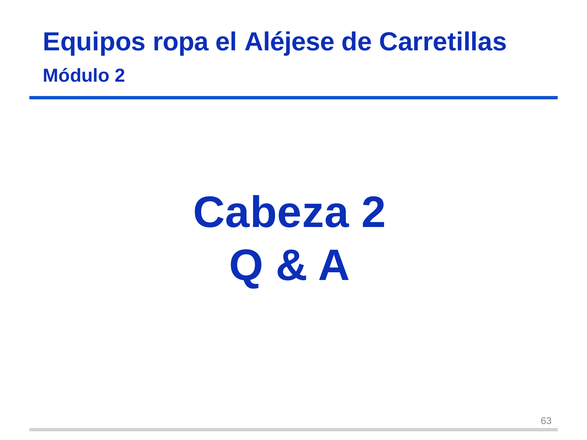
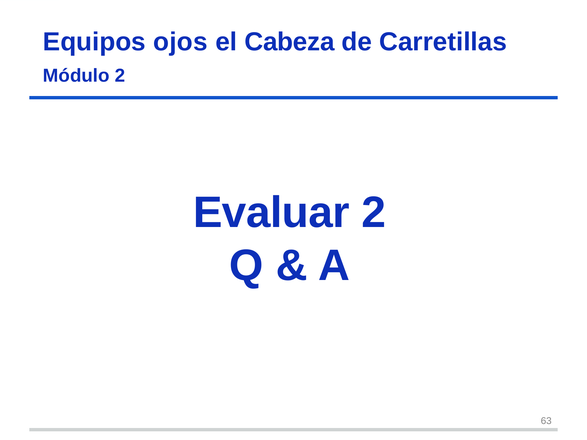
ropa: ropa -> ojos (180, 42)
Aléjese: Aléjese -> Cabeza (289, 42)
Cabeza: Cabeza -> Evaluar (271, 213)
